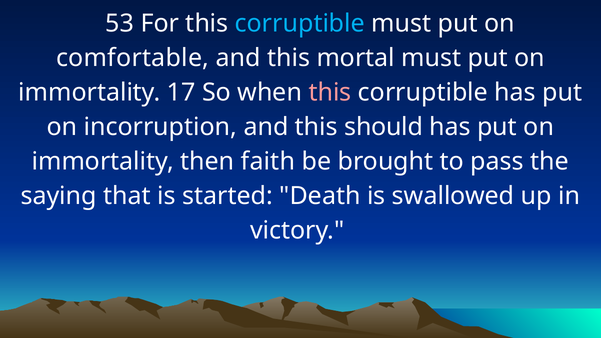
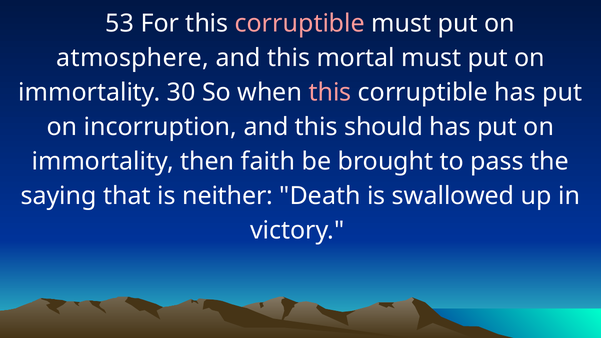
corruptible colour: light blue -> pink (300, 23)
comfortable: comfortable -> atmosphere (133, 58)
17: 17 -> 30 (181, 93)
started: started -> neither (228, 196)
